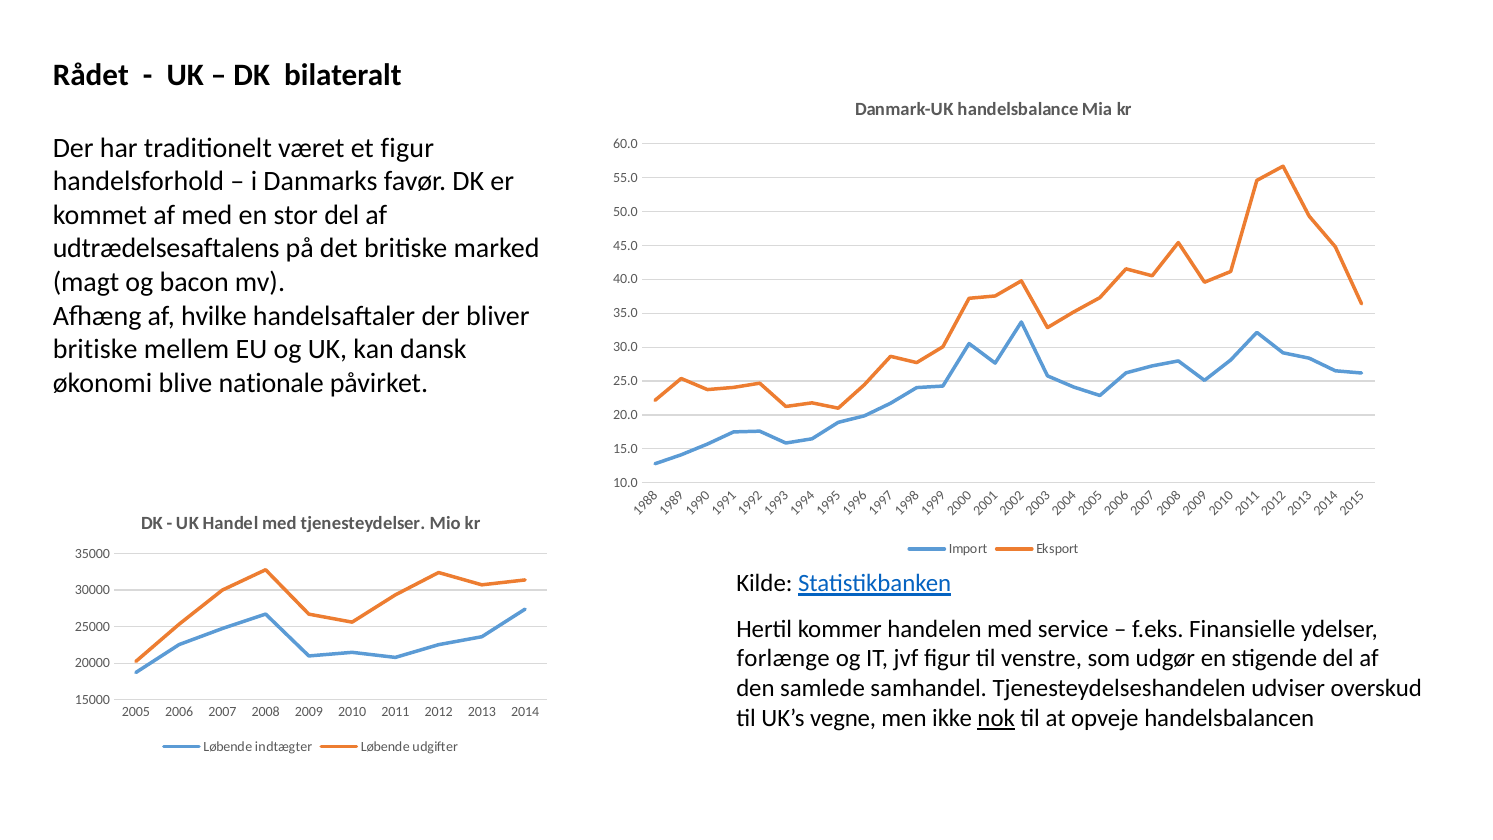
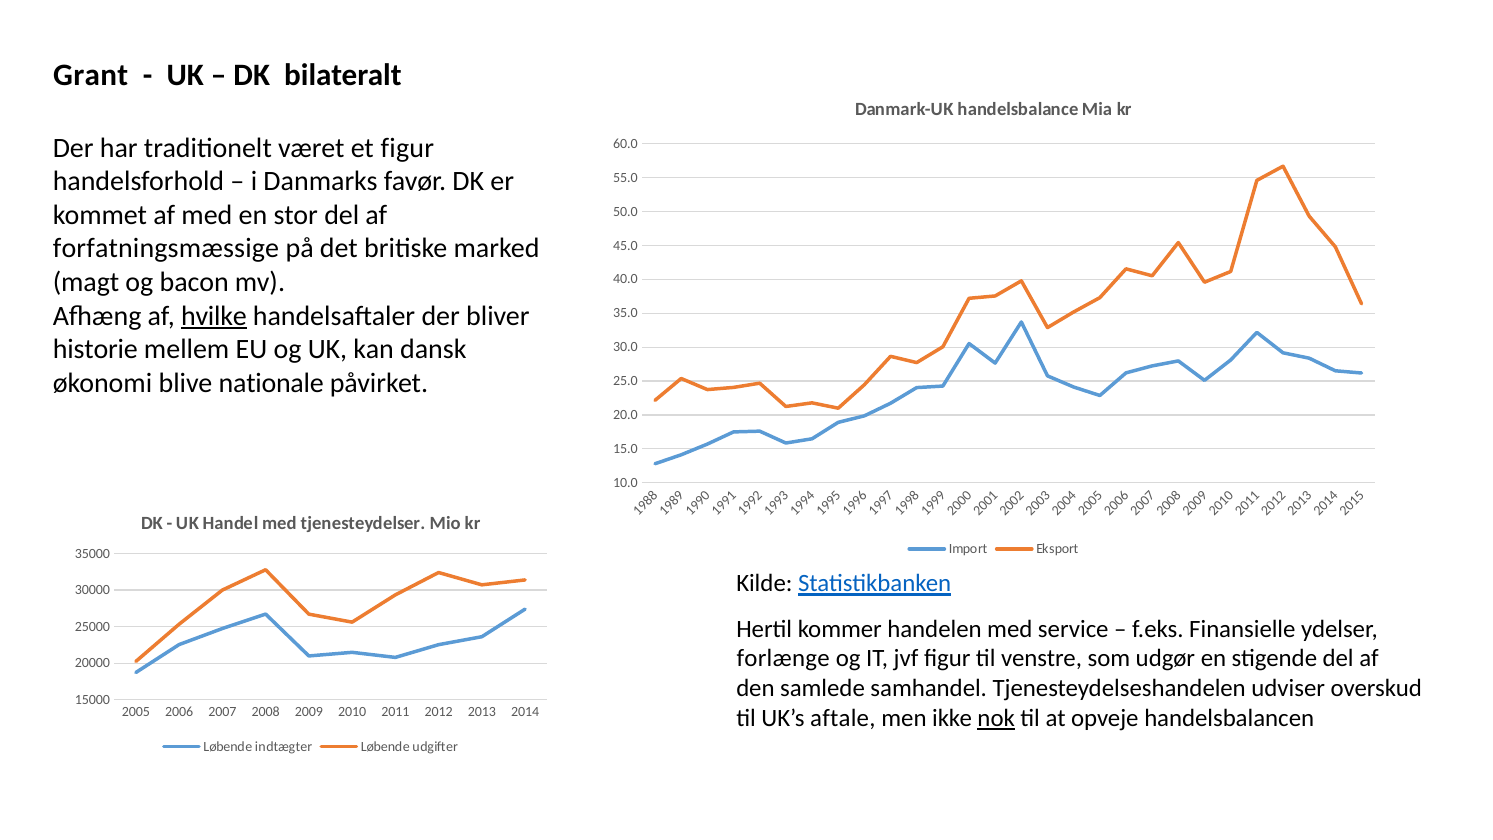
Rådet: Rådet -> Grant (91, 75)
udtrædelsesaftalens: udtrædelsesaftalens -> forfatningsmæssige (166, 249)
hvilke underline: none -> present (214, 316)
britiske: britiske -> historie (95, 349)
vegne: vegne -> aftale (843, 718)
